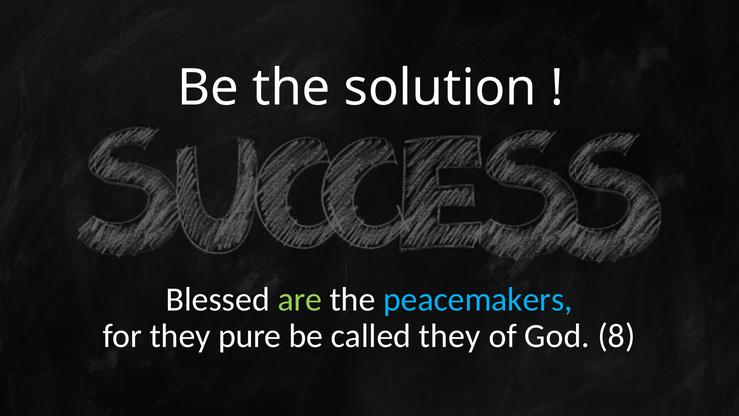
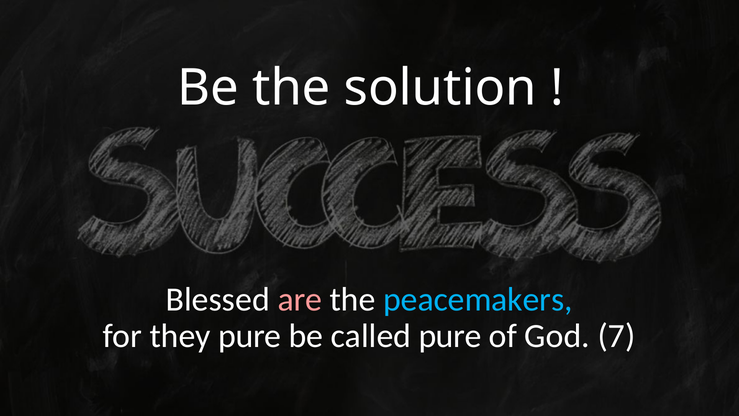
are colour: light green -> pink (300, 299)
called they: they -> pure (450, 336)
8: 8 -> 7 (616, 336)
